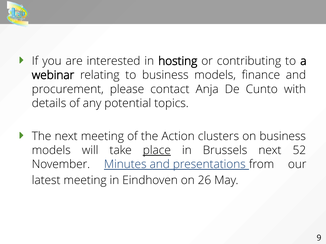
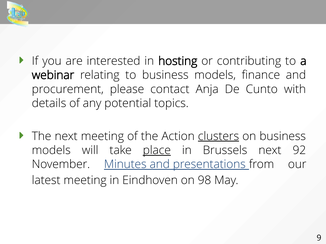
clusters underline: none -> present (218, 136)
52: 52 -> 92 (299, 151)
26: 26 -> 98 (204, 181)
